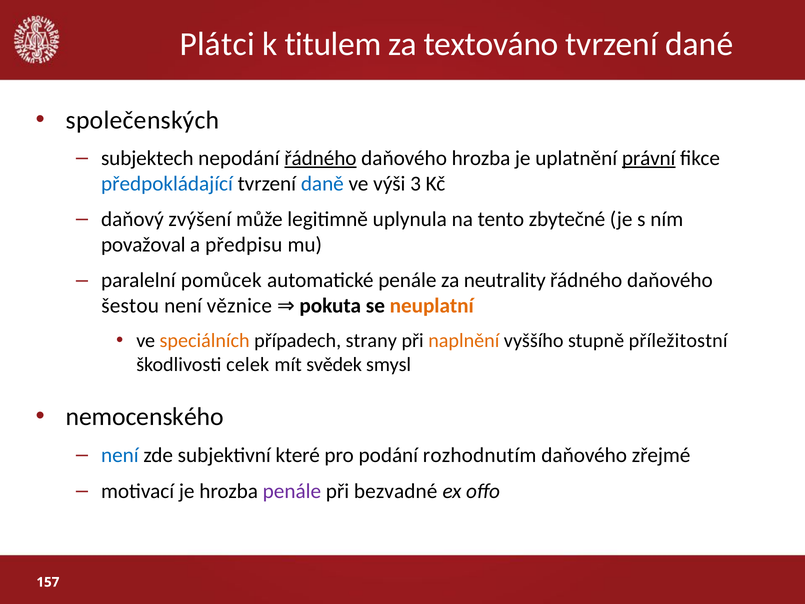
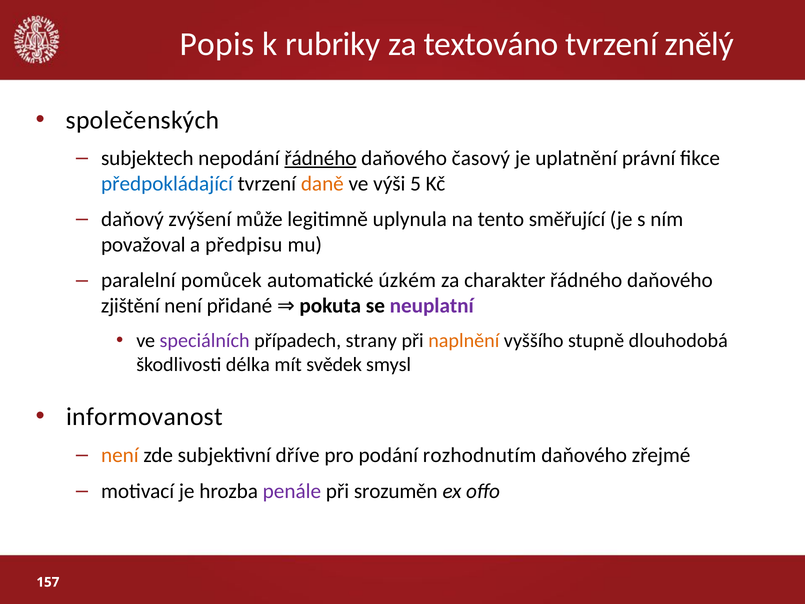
Plátci: Plátci -> Popis (217, 44)
titulem: titulem -> rubriky (333, 44)
dané: dané -> znělý (699, 44)
daňového hrozba: hrozba -> časový (481, 158)
právní underline: present -> none (649, 158)
daně colour: blue -> orange (322, 184)
3: 3 -> 5 (416, 184)
zbytečné: zbytečné -> směřující (567, 219)
automatické penále: penále -> úzkém (407, 280)
neutrality: neutrality -> charakter (505, 280)
šestou: šestou -> zjištění (130, 306)
věznice: věznice -> přidané (239, 306)
neuplatní colour: orange -> purple (432, 306)
speciálních colour: orange -> purple (205, 341)
příležitostní: příležitostní -> dlouhodobá (678, 341)
celek: celek -> délka (248, 365)
nemocenského: nemocenského -> informovanost (145, 417)
není colour: blue -> orange (120, 455)
které: které -> dříve (298, 455)
bezvadné: bezvadné -> srozuměn (396, 491)
